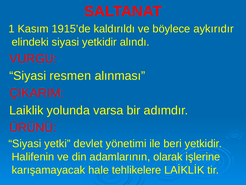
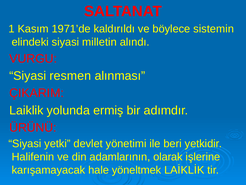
1915’de: 1915’de -> 1971’de (71, 29)
aykırıdır: aykırıdır -> sistemin (214, 29)
siyasi yetkidir: yetkidir -> milletin (99, 42)
varsa: varsa -> ermiş (108, 110)
tehlikelere: tehlikelere -> yöneltmek (137, 170)
